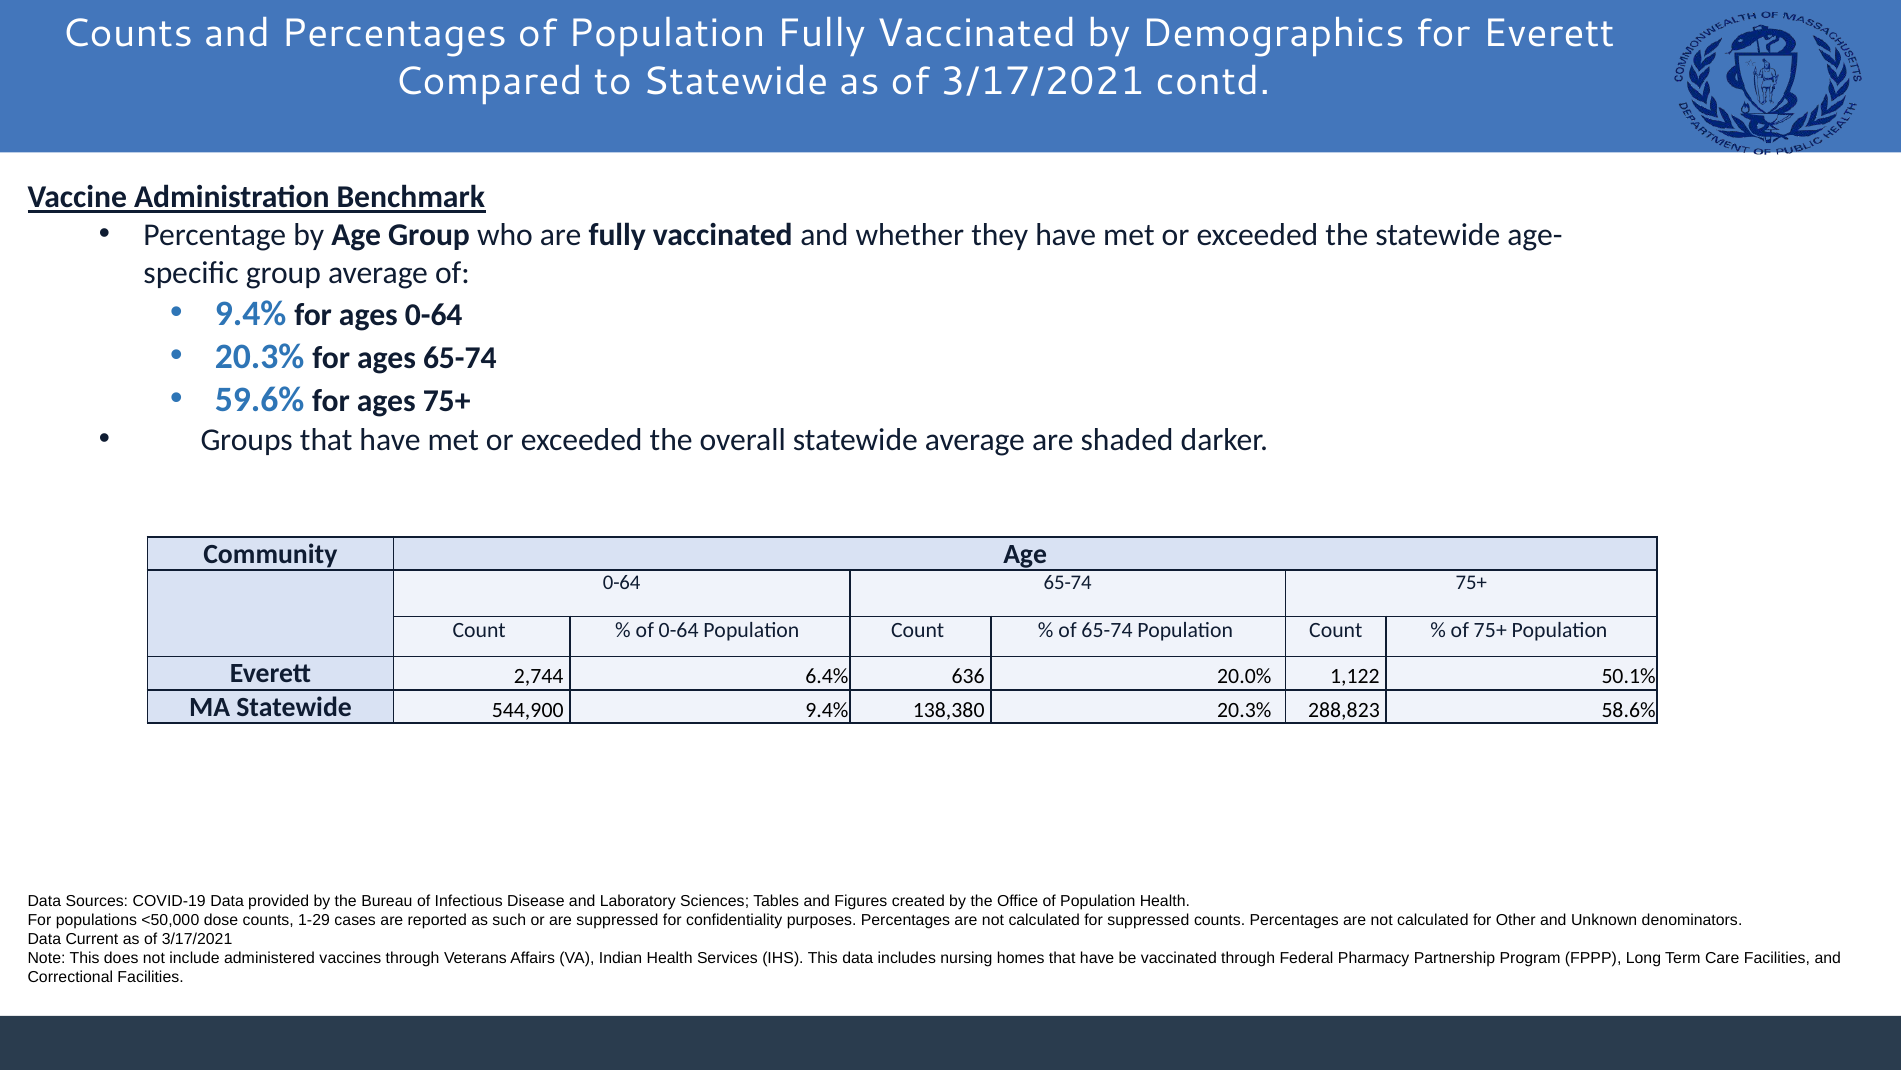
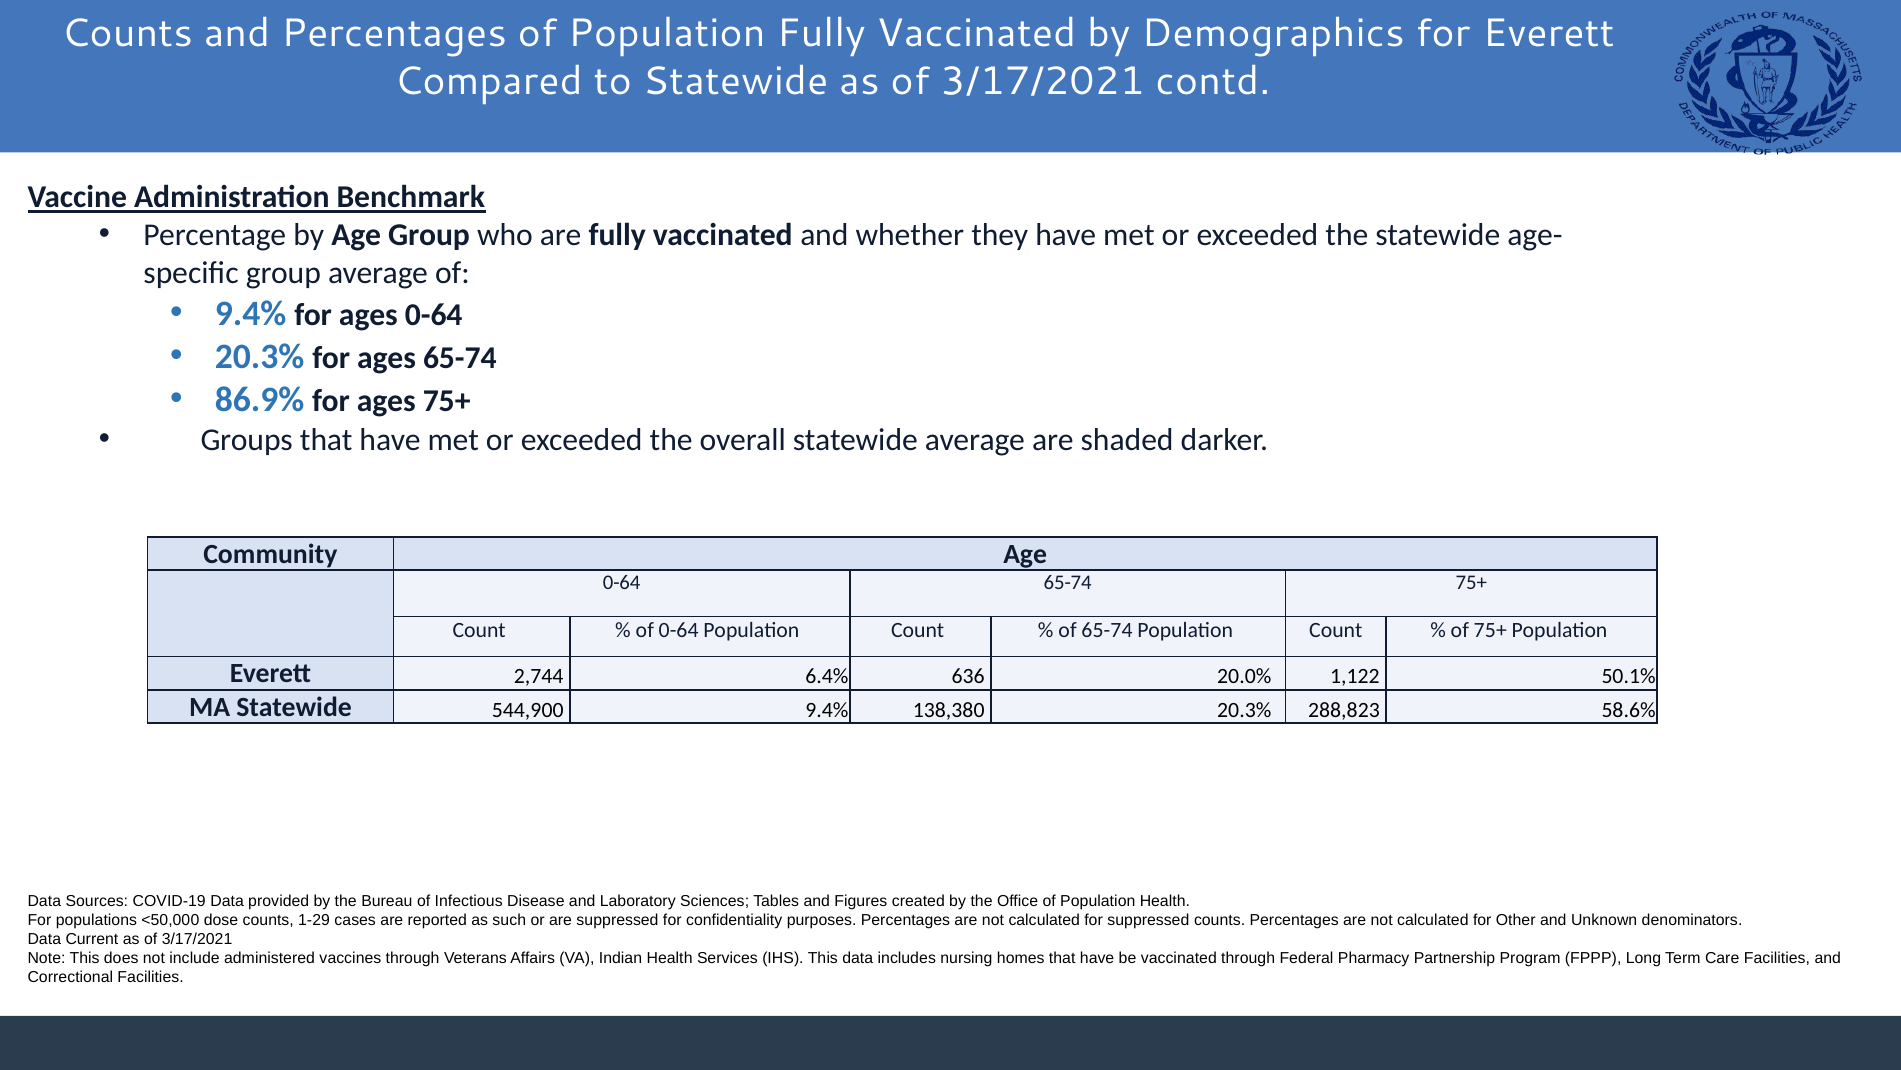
59.6%: 59.6% -> 86.9% (260, 399)
